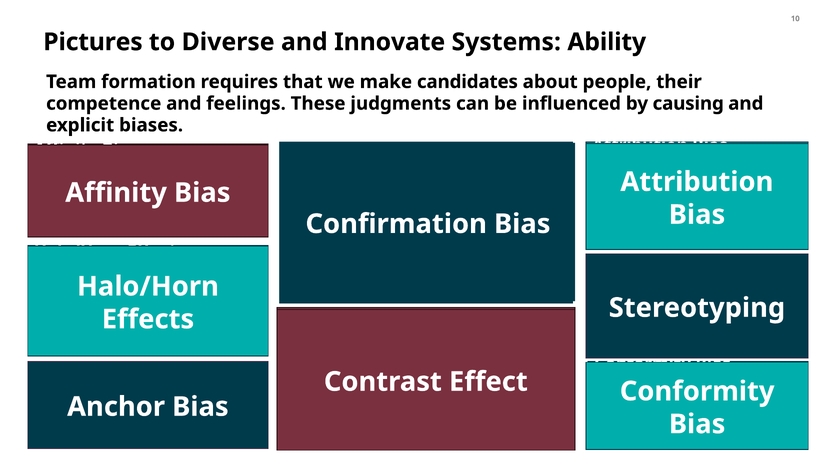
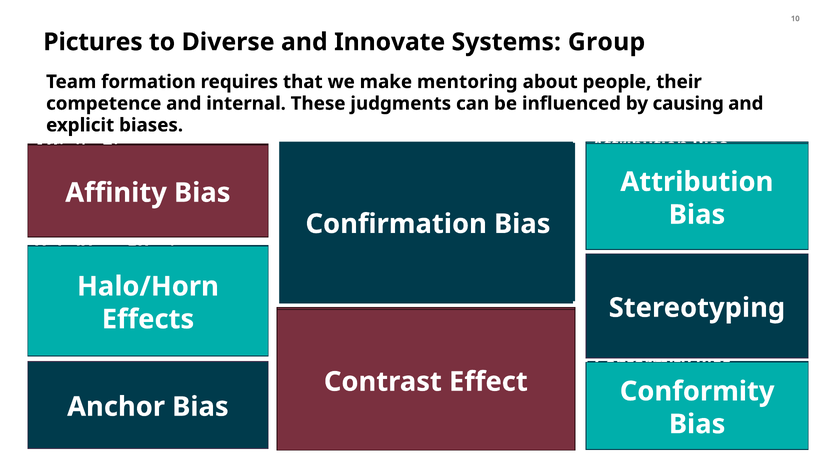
Systems Ability: Ability -> Group (607, 42)
candidates: candidates -> mentoring (467, 82)
feelings: feelings -> internal (246, 103)
